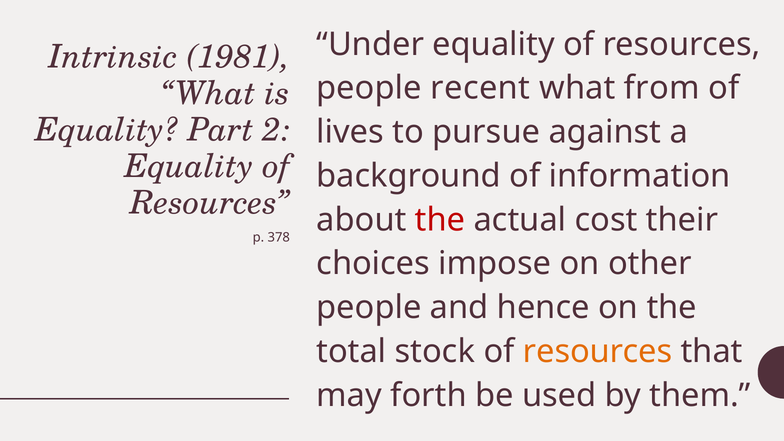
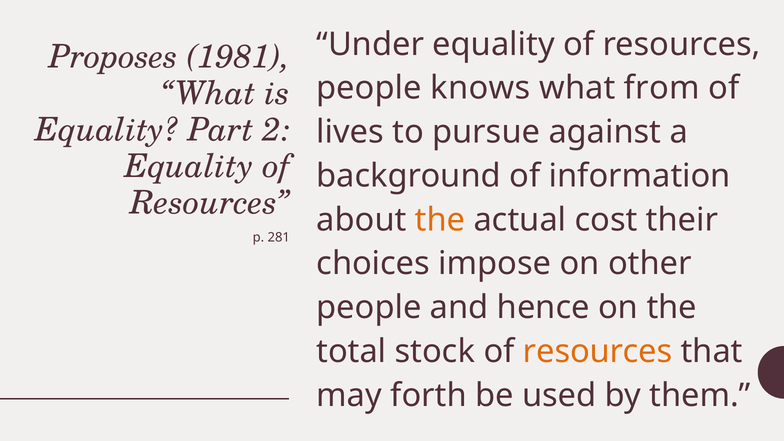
Intrinsic: Intrinsic -> Proposes (113, 57)
recent: recent -> knows (480, 88)
the colour: red -> orange (440, 220)
378: 378 -> 281 (279, 238)
